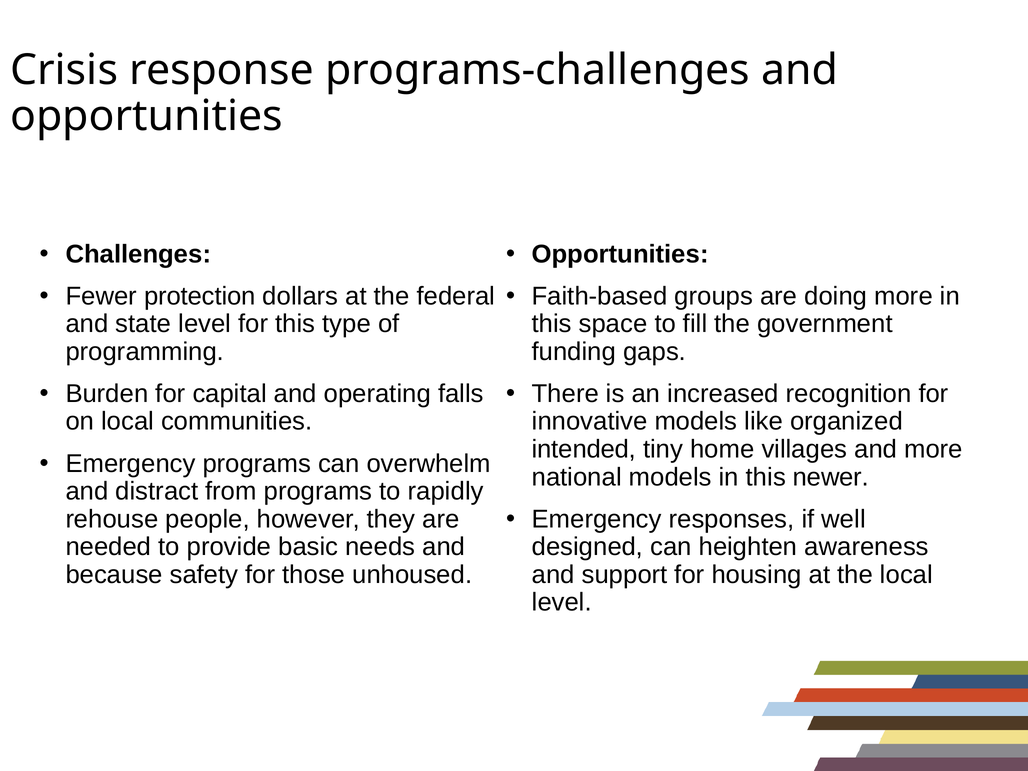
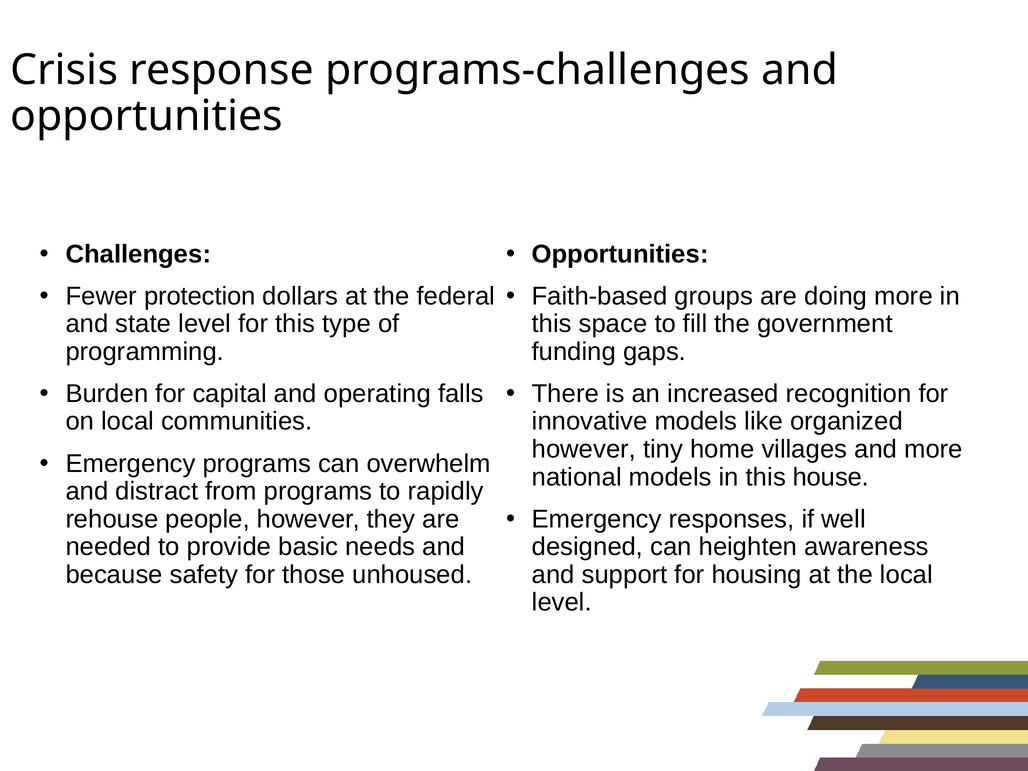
intended: intended -> however (584, 449)
newer: newer -> house (831, 477)
